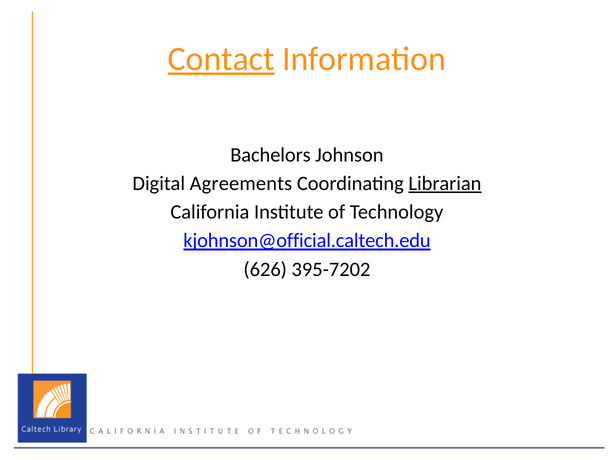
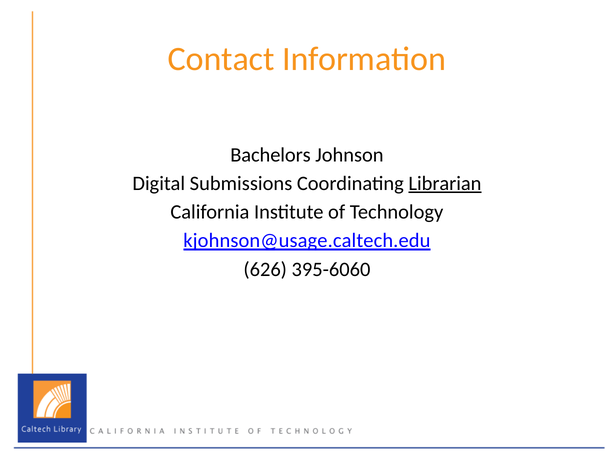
Contact underline: present -> none (221, 59)
Agreements: Agreements -> Submissions (241, 184)
kjohnson@official.caltech.edu: kjohnson@official.caltech.edu -> kjohnson@usage.caltech.edu (307, 241)
395-7202: 395-7202 -> 395-6060 (331, 270)
